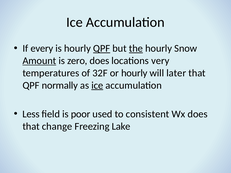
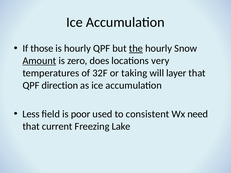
every: every -> those (42, 48)
QPF underline: present -> none (102, 48)
or hourly: hourly -> taking (134, 73)
later: later -> layer (176, 73)
normally: normally -> direction (60, 85)
ice underline: present -> none (97, 85)
Wx does: does -> need (198, 114)
change: change -> current (57, 127)
